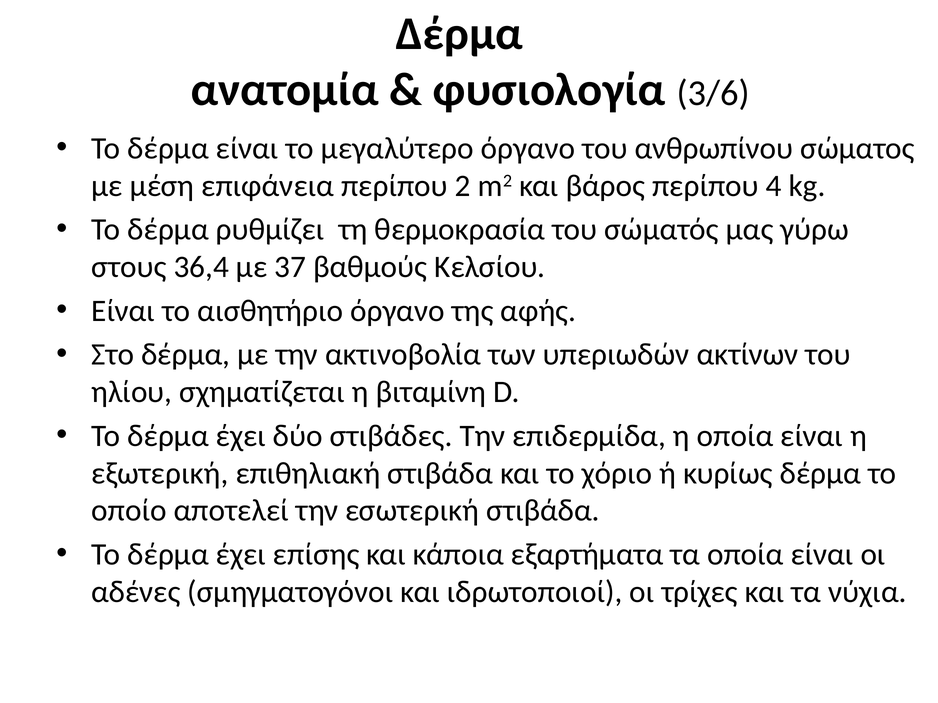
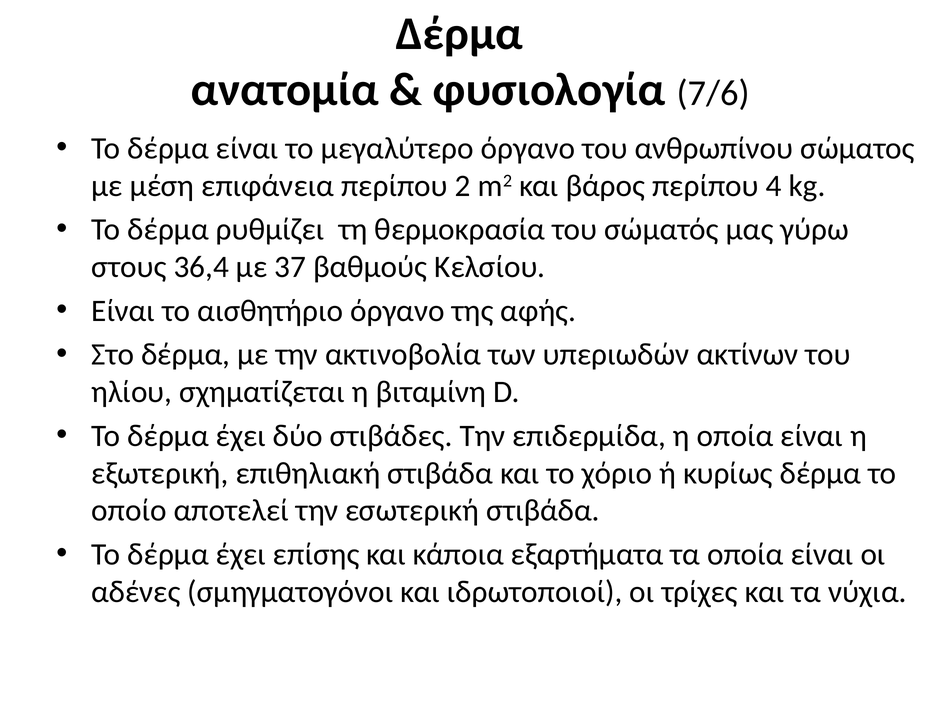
3/6: 3/6 -> 7/6 (713, 93)
